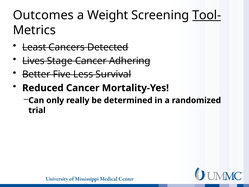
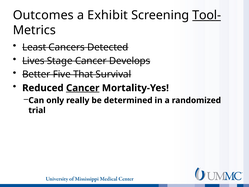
Weight: Weight -> Exhibit (108, 15)
Adhering: Adhering -> Develops (130, 61)
Less: Less -> That (83, 74)
Cancer underline: none -> present (83, 88)
